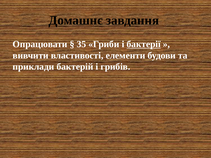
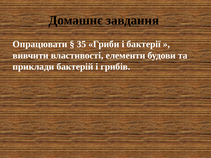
бактерії underline: present -> none (144, 44)
